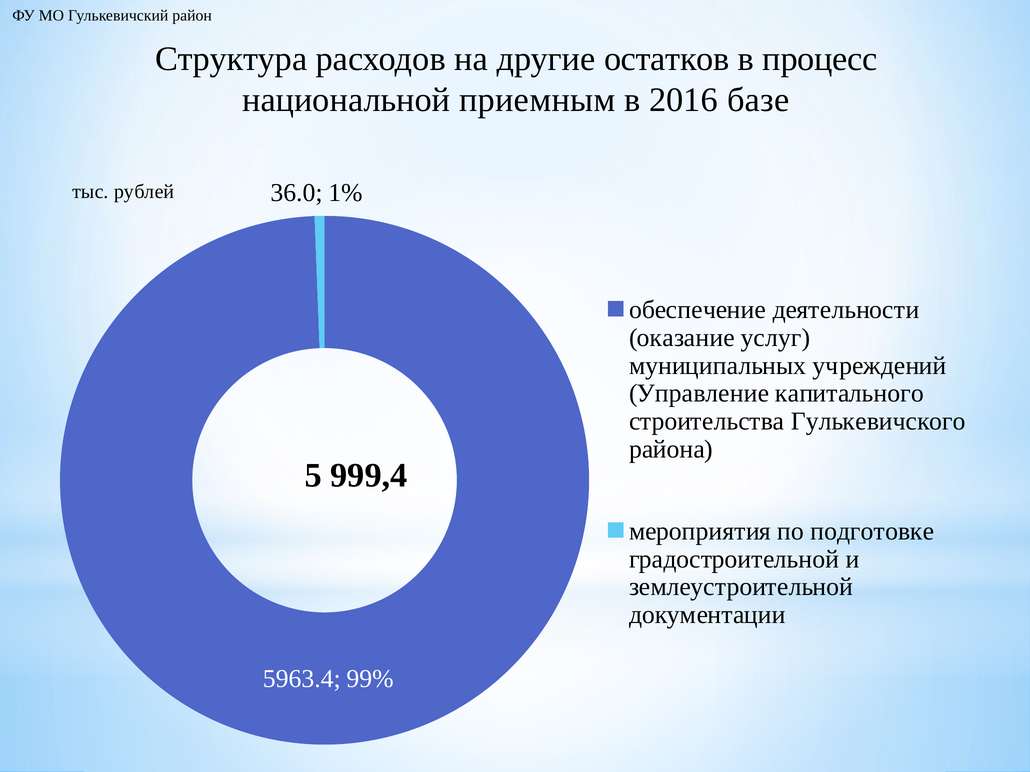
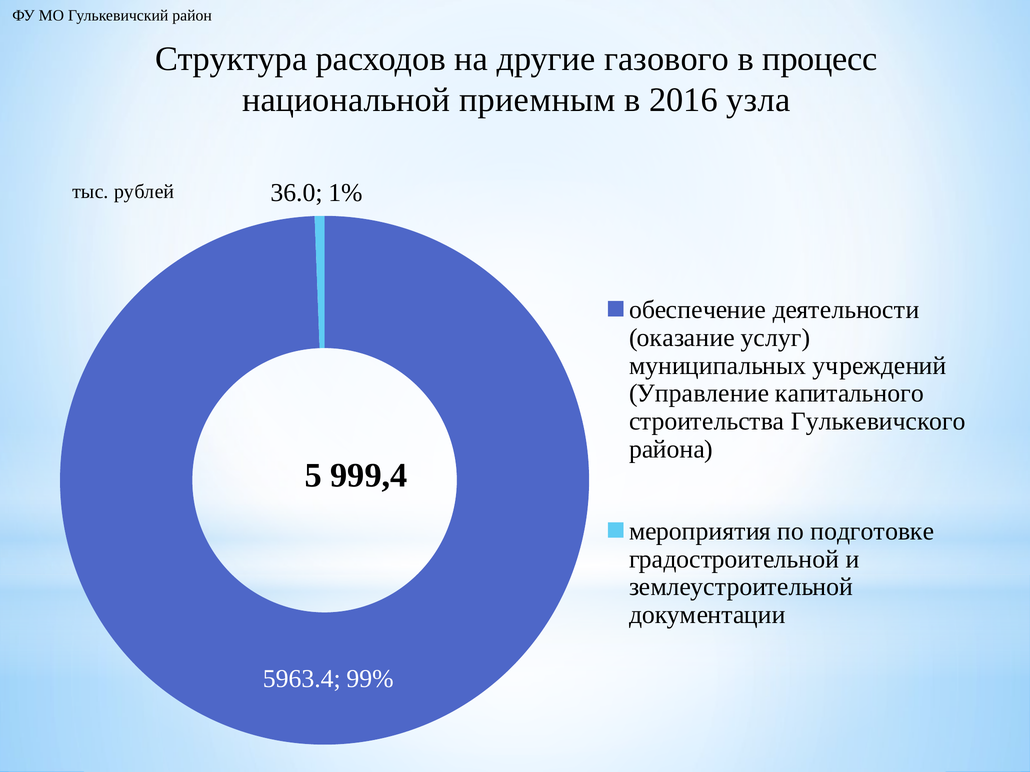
остатков: остатков -> газового (667, 59)
базе: базе -> узла (758, 100)
